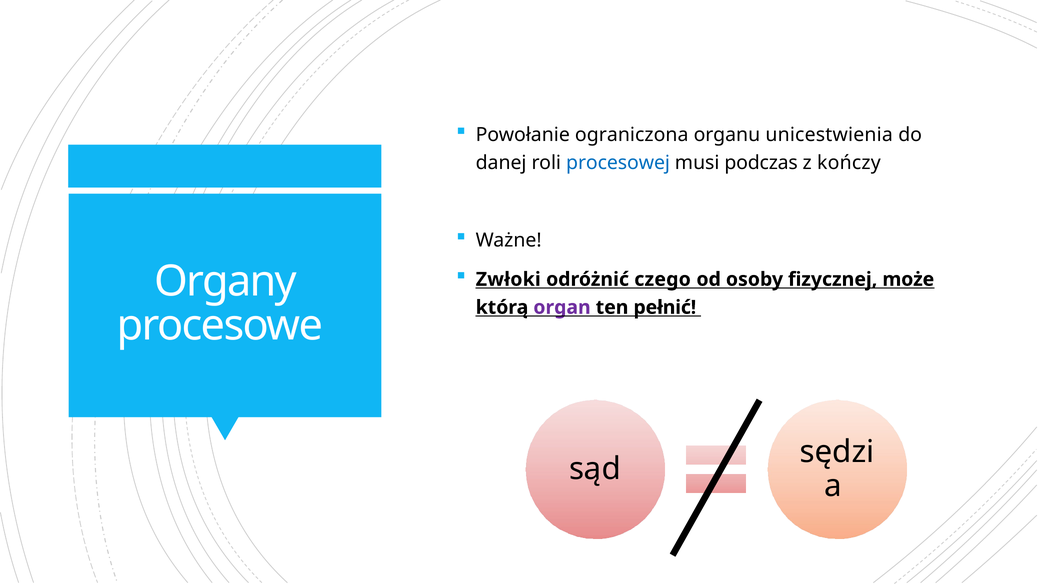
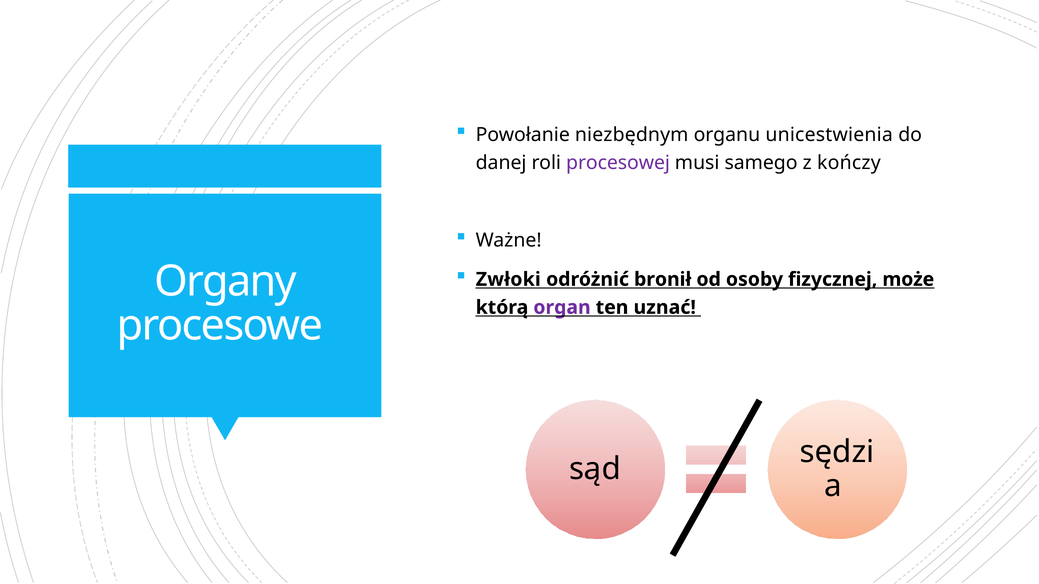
ograniczona: ograniczona -> niezbędnym (632, 135)
procesowej colour: blue -> purple (618, 163)
podczas: podczas -> samego (761, 163)
czego: czego -> bronił (663, 280)
pełnić: pełnić -> uznać (665, 308)
